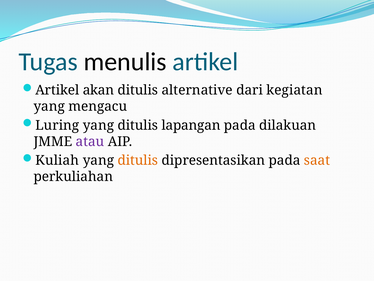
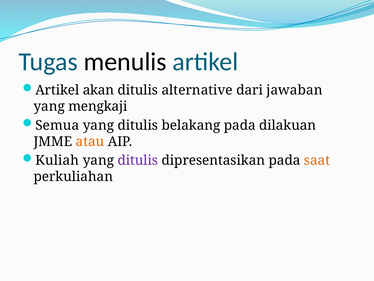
kegiatan: kegiatan -> jawaban (294, 90)
mengacu: mengacu -> mengkaji (98, 106)
Luring: Luring -> Semua (57, 125)
lapangan: lapangan -> belakang (191, 125)
atau colour: purple -> orange (90, 141)
ditulis colour: orange -> purple (138, 160)
